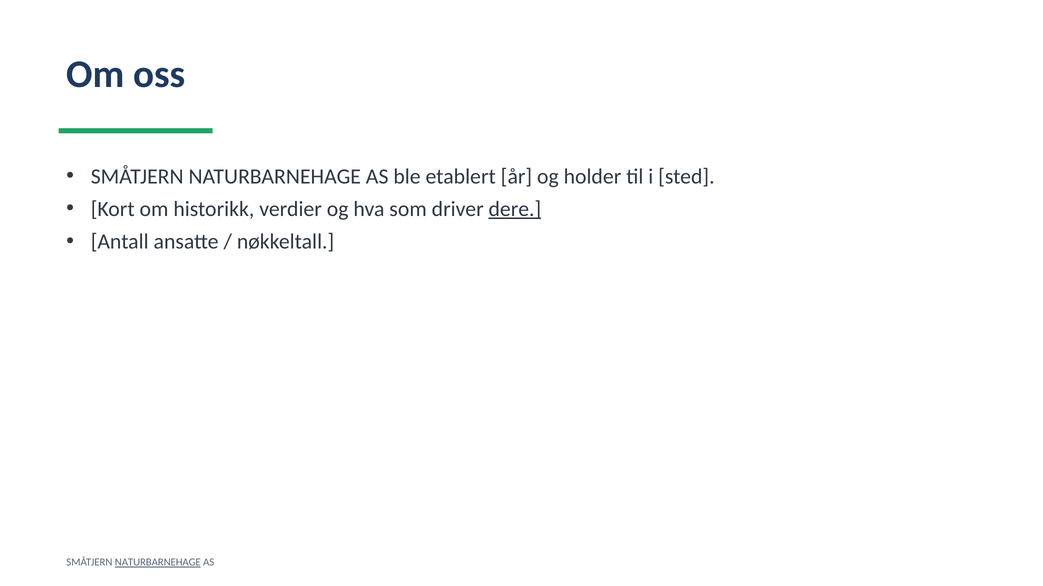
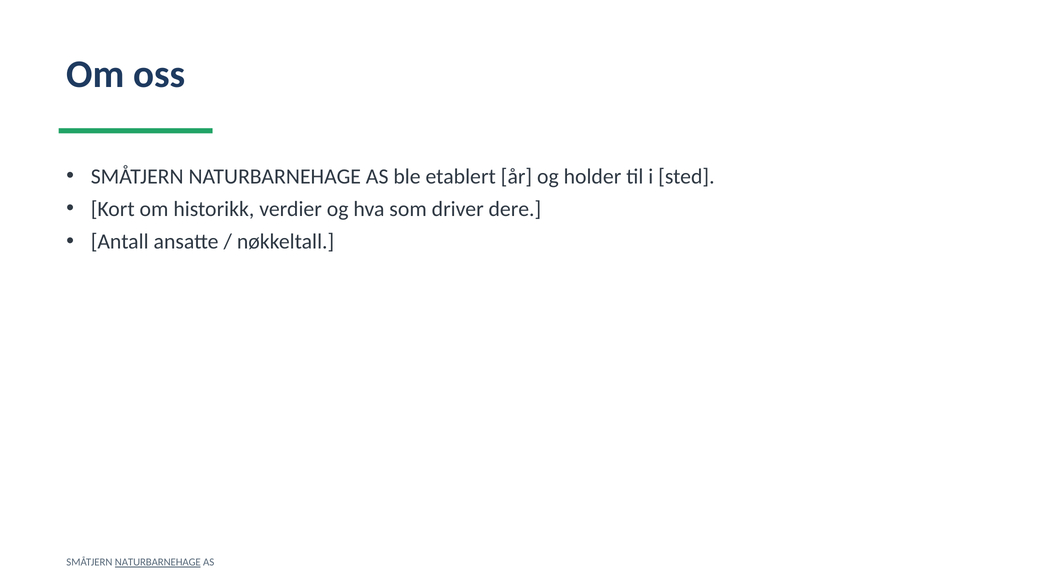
dere underline: present -> none (515, 209)
